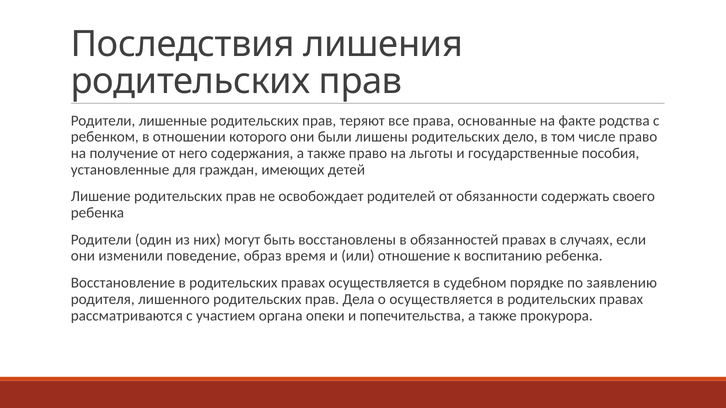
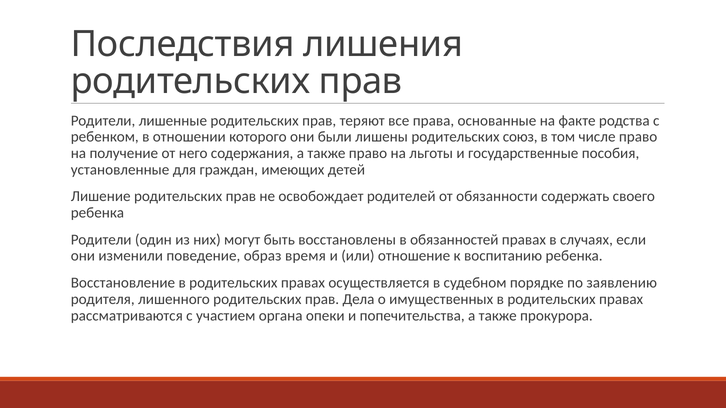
дело: дело -> союз (520, 137)
о осуществляется: осуществляется -> имущественных (441, 299)
